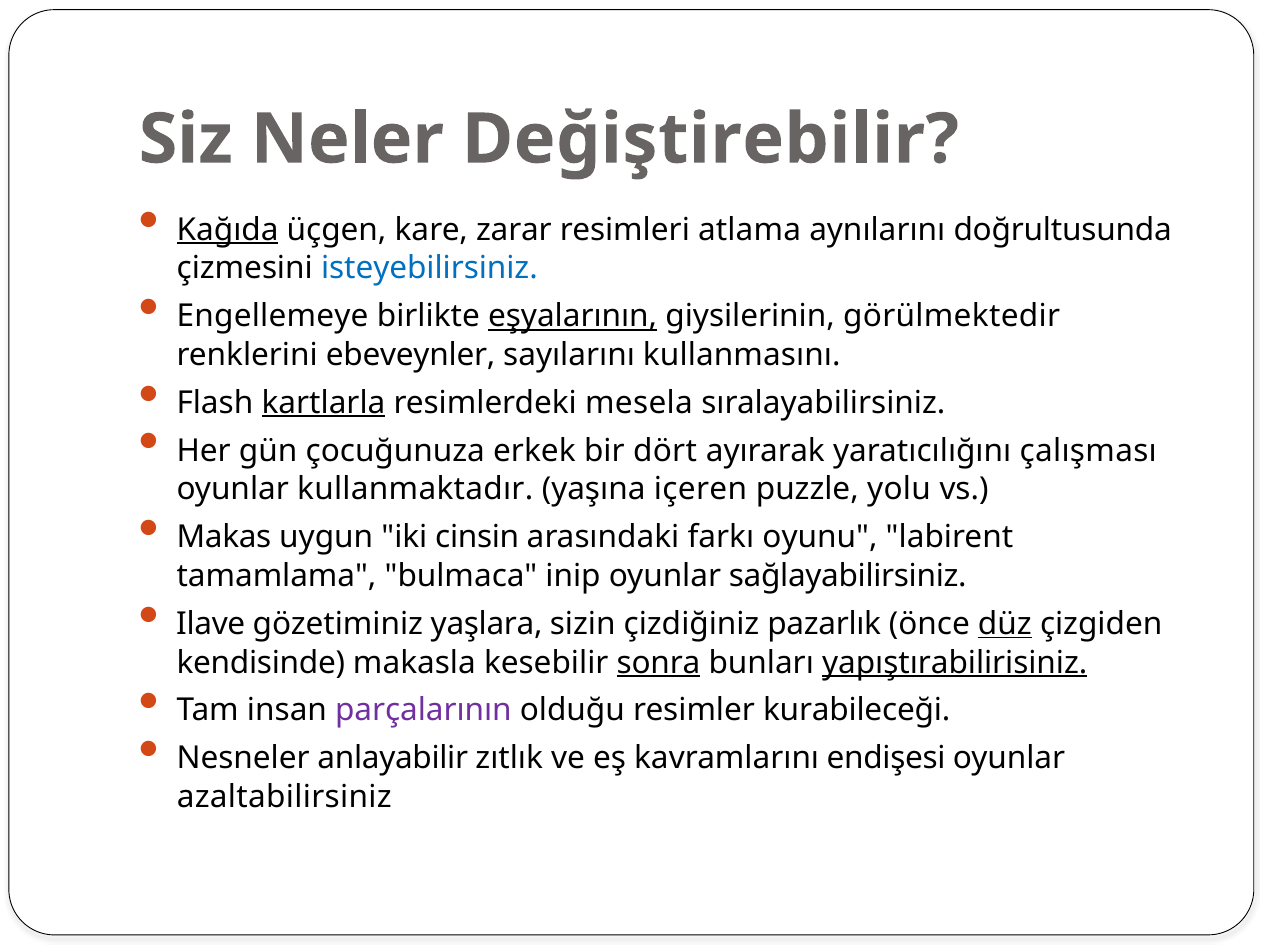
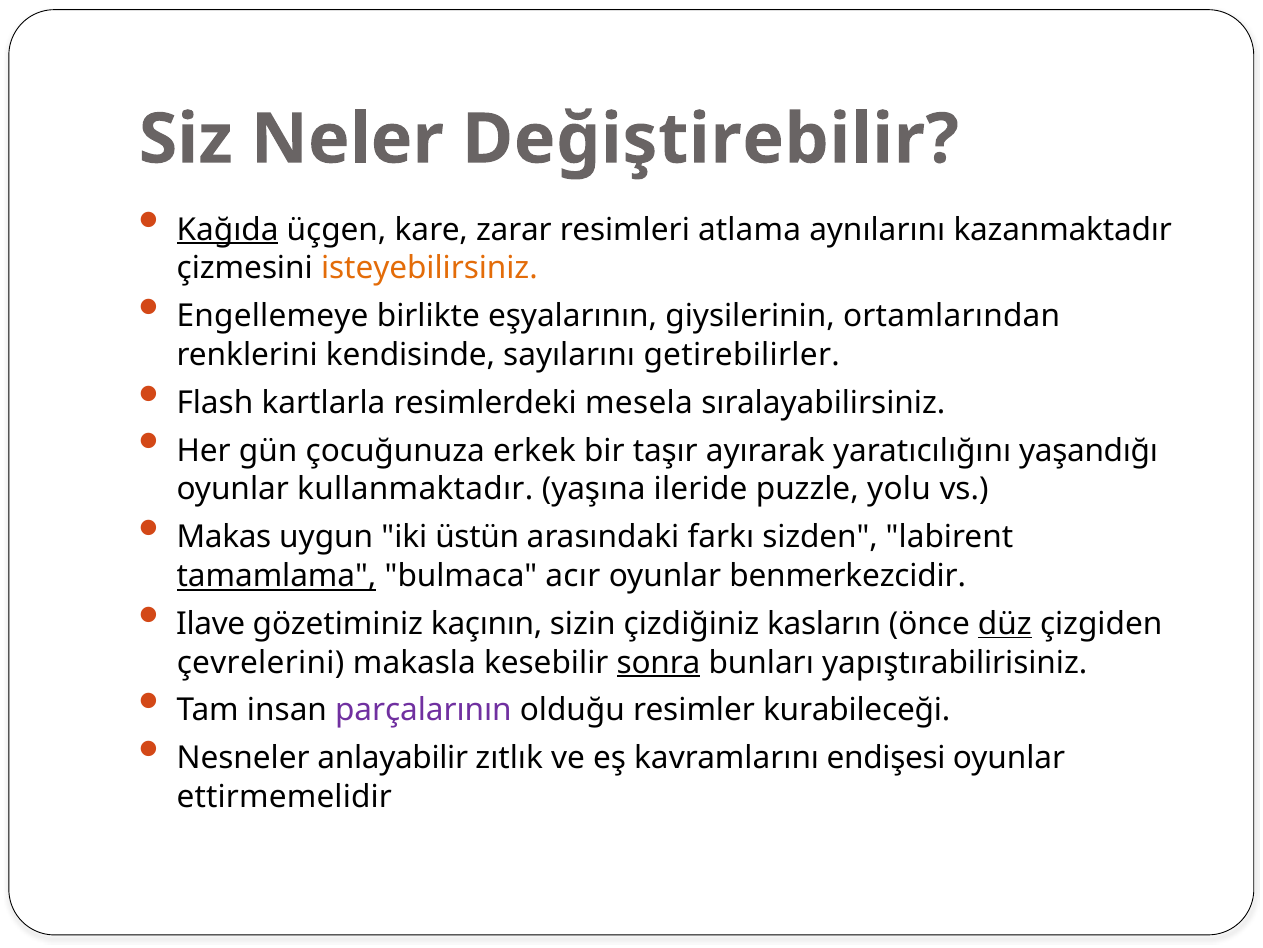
doğrultusunda: doğrultusunda -> kazanmaktadır (1063, 229)
isteyebilirsiniz colour: blue -> orange (429, 268)
eşyalarının underline: present -> none (573, 316)
görülmektedir: görülmektedir -> ortamlarından (952, 316)
ebeveynler: ebeveynler -> kendisinde (411, 355)
kullanmasını: kullanmasını -> getirebilirler (742, 355)
kartlarla underline: present -> none (323, 402)
dört: dört -> taşır (665, 450)
çalışması: çalışması -> yaşandığı (1089, 450)
içeren: içeren -> ileride (701, 489)
cinsin: cinsin -> üstün (477, 537)
oyunu: oyunu -> sizden (820, 537)
tamamlama underline: none -> present (277, 576)
inip: inip -> acır (573, 576)
sağlayabilirsiniz: sağlayabilirsiniz -> benmerkezcidir (848, 576)
yaşlara: yaşlara -> kaçının (487, 623)
pazarlık: pazarlık -> kasların (824, 623)
kendisinde: kendisinde -> çevrelerini (261, 662)
yapıştırabilirisiniz underline: present -> none (955, 662)
azaltabilirsiniz: azaltabilirsiniz -> ettirmemelidir (284, 796)
